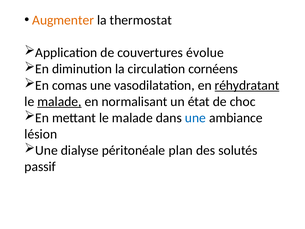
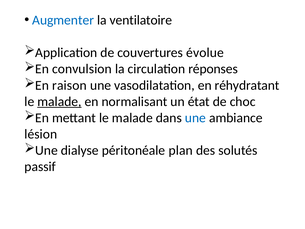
Augmenter colour: orange -> blue (63, 20)
thermostat: thermostat -> ventilatoire (141, 20)
diminution: diminution -> convulsion (82, 69)
cornéens: cornéens -> réponses (213, 69)
comas: comas -> raison (69, 85)
réhydratant underline: present -> none (247, 85)
